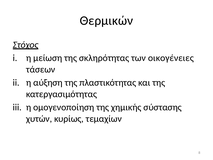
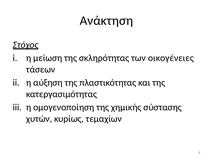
Θερμικών: Θερμικών -> Ανάκτηση (106, 21)
